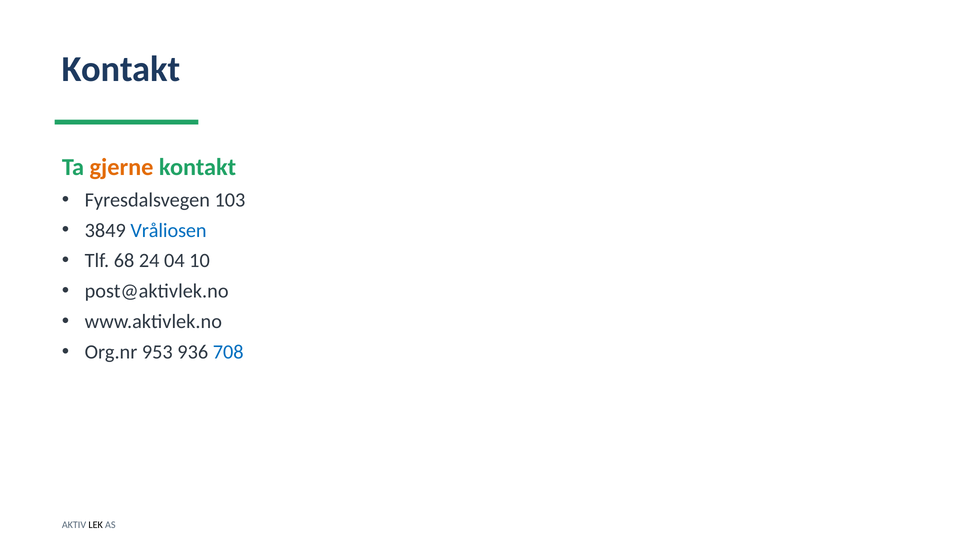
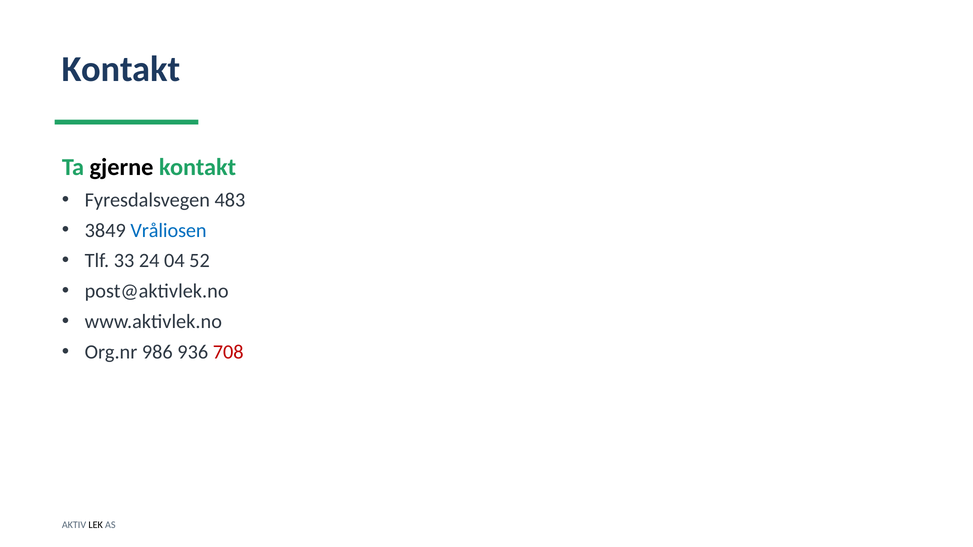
gjerne colour: orange -> black (121, 168)
103: 103 -> 483 (230, 200)
68: 68 -> 33 (124, 261)
10: 10 -> 52 (200, 261)
953: 953 -> 986 (157, 352)
708 colour: blue -> red (228, 352)
